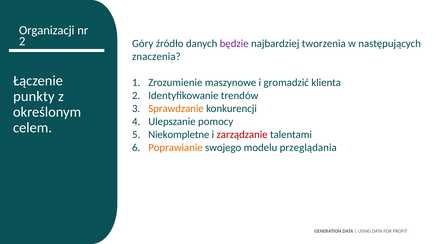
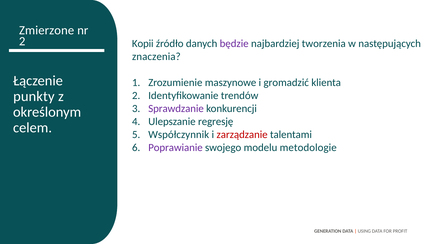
Organizacji: Organizacji -> Zmierzone (47, 30)
Góry: Góry -> Kopii (143, 43)
Sprawdzanie colour: orange -> purple (176, 108)
pomocy: pomocy -> regresję (216, 121)
Niekompletne: Niekompletne -> Współczynnik (179, 134)
Poprawianie colour: orange -> purple (175, 147)
przeglądania: przeglądania -> metodologie (308, 147)
